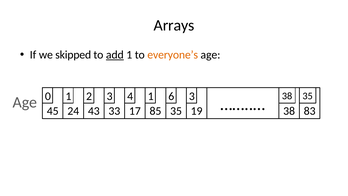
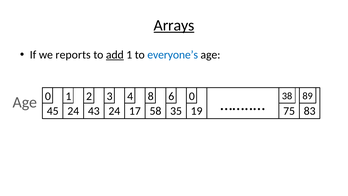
Arrays underline: none -> present (174, 25)
skipped: skipped -> reports (73, 55)
everyone’s colour: orange -> blue (173, 55)
4 1: 1 -> 8 (151, 96)
6 3: 3 -> 0 (192, 96)
38 35: 35 -> 89 (308, 96)
43 33: 33 -> 24 (114, 111)
85: 85 -> 58 (155, 111)
38: 38 -> 75 (289, 111)
